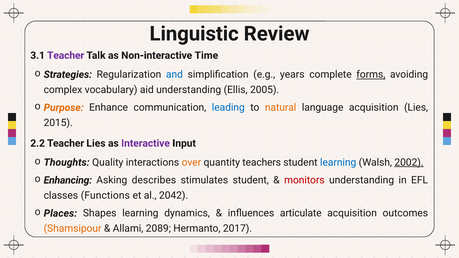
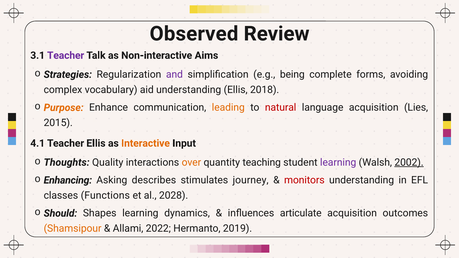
Linguistic: Linguistic -> Observed (194, 34)
Time: Time -> Aims (206, 55)
and colour: blue -> purple (174, 75)
years: years -> being (292, 75)
forms underline: present -> none (371, 75)
2005: 2005 -> 2018 (265, 90)
leading colour: blue -> orange (228, 108)
natural colour: orange -> red (281, 108)
2.2: 2.2 -> 4.1 (38, 143)
Teacher Lies: Lies -> Ellis (96, 143)
Interactive colour: purple -> orange (146, 143)
teachers: teachers -> teaching (262, 162)
learning colour: blue -> purple (338, 162)
stimulates student: student -> journey (251, 180)
2042: 2042 -> 2028 (174, 196)
Places: Places -> Should (60, 213)
2089: 2089 -> 2022 (158, 229)
2017: 2017 -> 2019 (238, 229)
